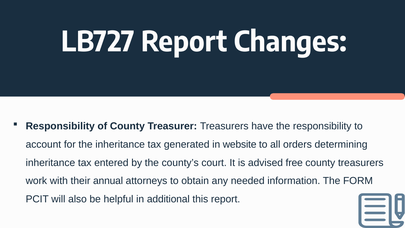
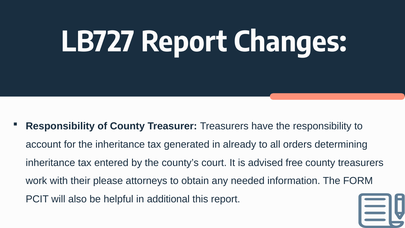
website: website -> already (240, 144)
annual: annual -> please (108, 181)
